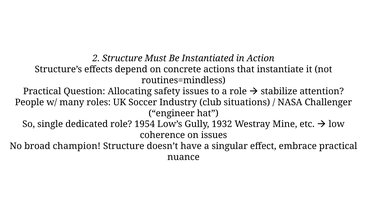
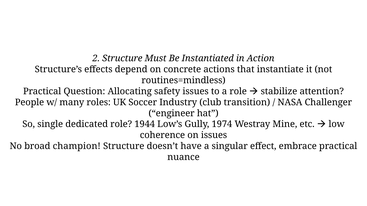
situations: situations -> transition (247, 102)
1954: 1954 -> 1944 (145, 124)
1932: 1932 -> 1974 (222, 124)
